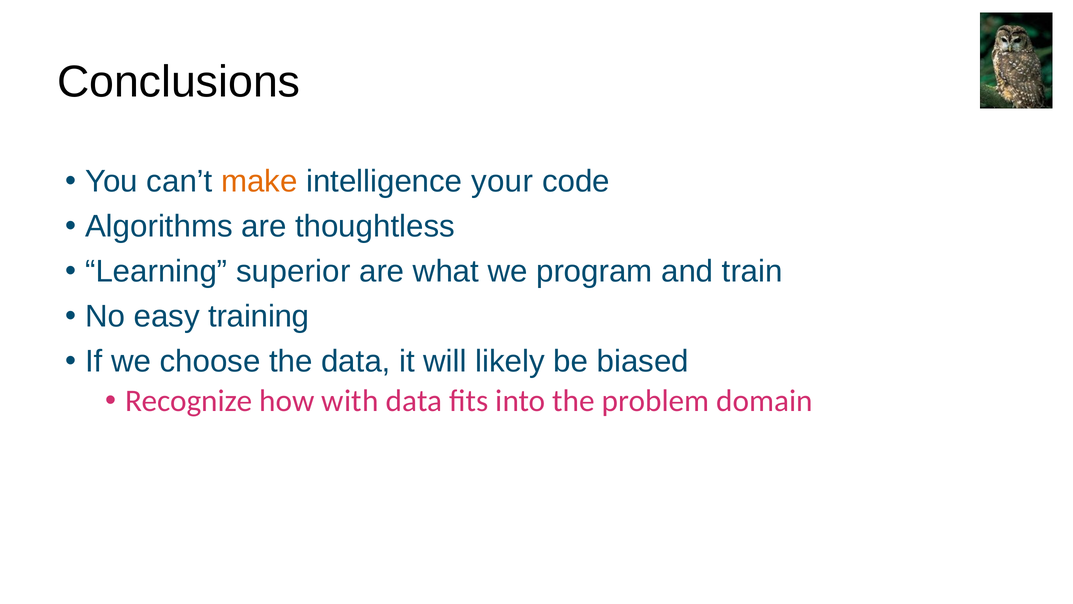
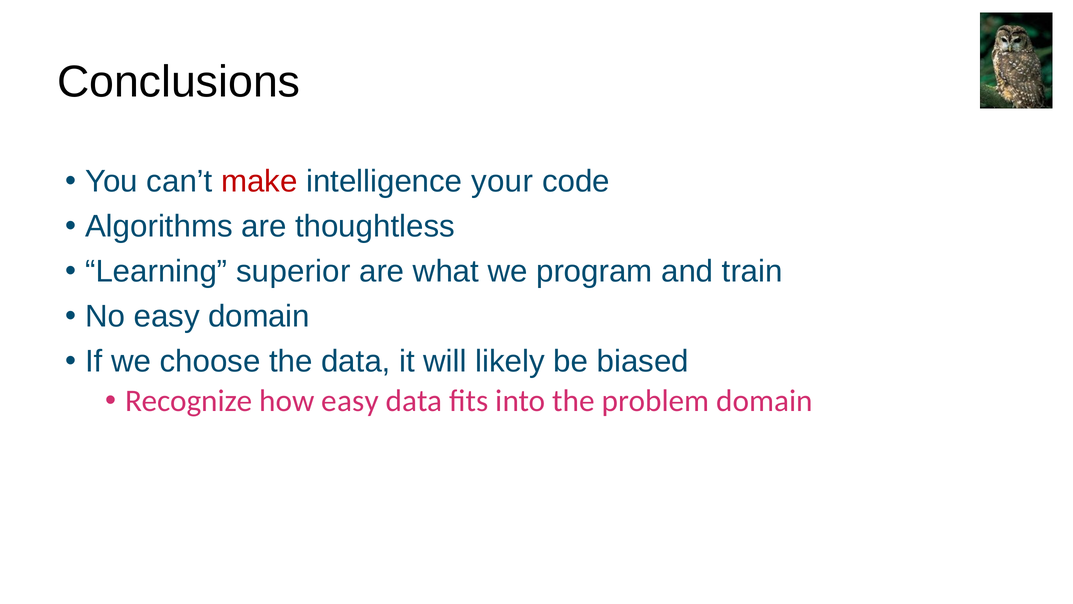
make colour: orange -> red (259, 181)
easy training: training -> domain (259, 316)
how with: with -> easy (350, 401)
